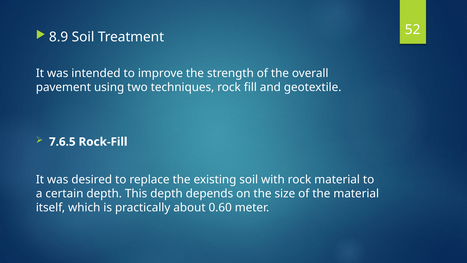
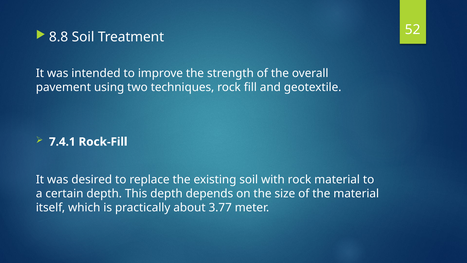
8.9: 8.9 -> 8.8 (59, 37)
7.6.5: 7.6.5 -> 7.4.1 (62, 142)
0.60: 0.60 -> 3.77 (220, 207)
